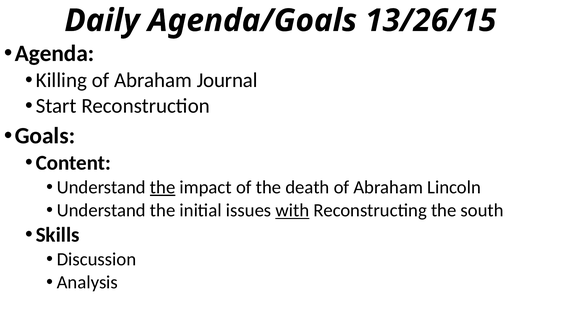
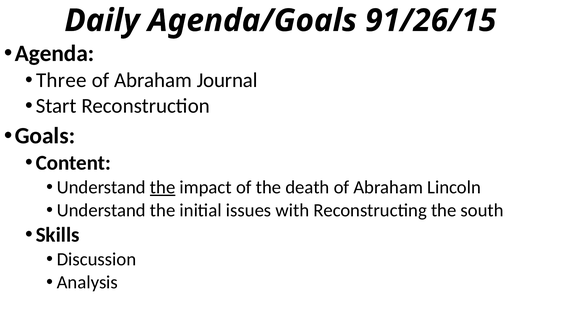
13/26/15: 13/26/15 -> 91/26/15 (431, 21)
Killing: Killing -> Three (61, 80)
with underline: present -> none (292, 210)
